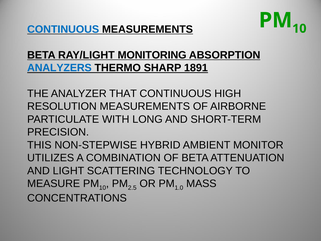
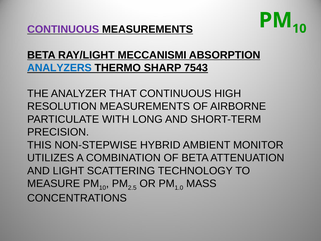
CONTINUOUS colour: blue -> purple (63, 29)
MONITORING: MONITORING -> MECCANISMI (152, 55)
1891: 1891 -> 7543 (196, 68)
